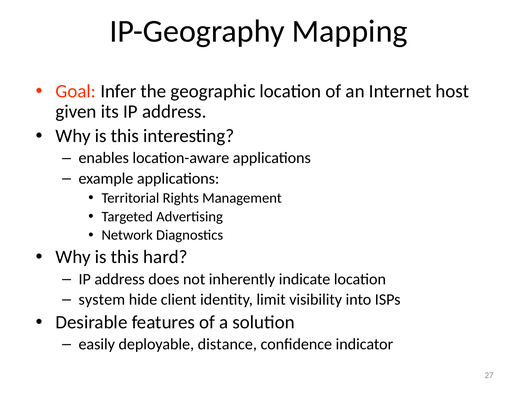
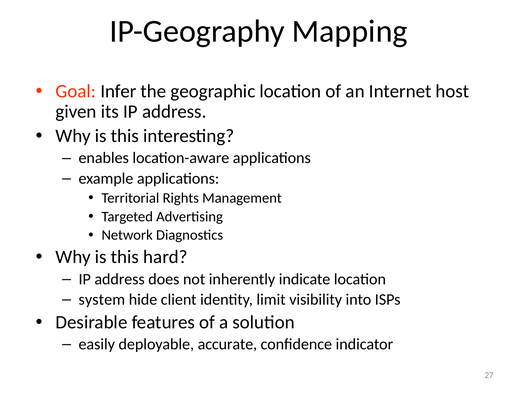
distance: distance -> accurate (227, 345)
